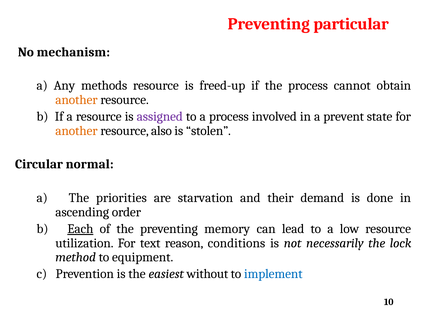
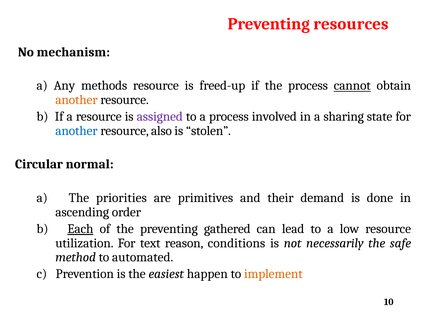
particular: particular -> resources (351, 24)
cannot underline: none -> present (352, 86)
prevent: prevent -> sharing (344, 117)
another colour: orange -> blue (76, 131)
starvation: starvation -> primitives (205, 198)
memory: memory -> gathered (227, 229)
lock: lock -> safe (401, 243)
equipment: equipment -> automated (143, 258)
without: without -> happen (207, 274)
implement colour: blue -> orange (273, 274)
